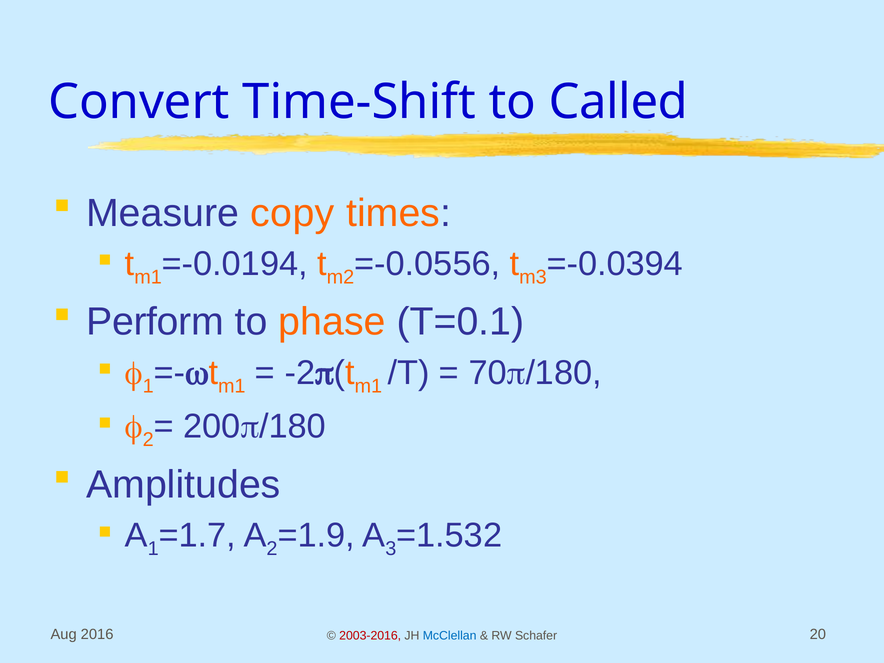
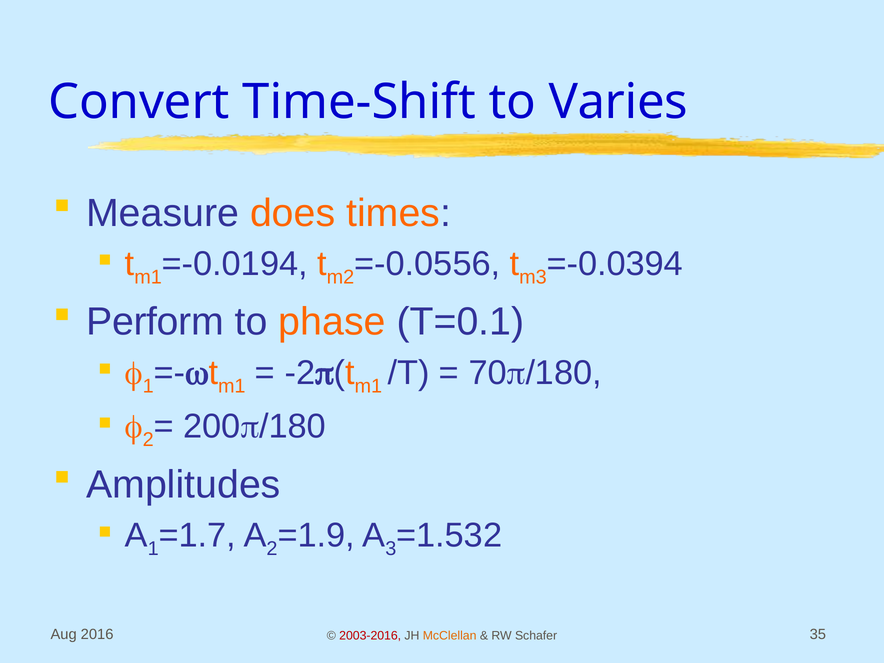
Called: Called -> Varies (618, 102)
copy: copy -> does (293, 213)
McClellan colour: blue -> orange (450, 635)
20: 20 -> 35 (818, 634)
